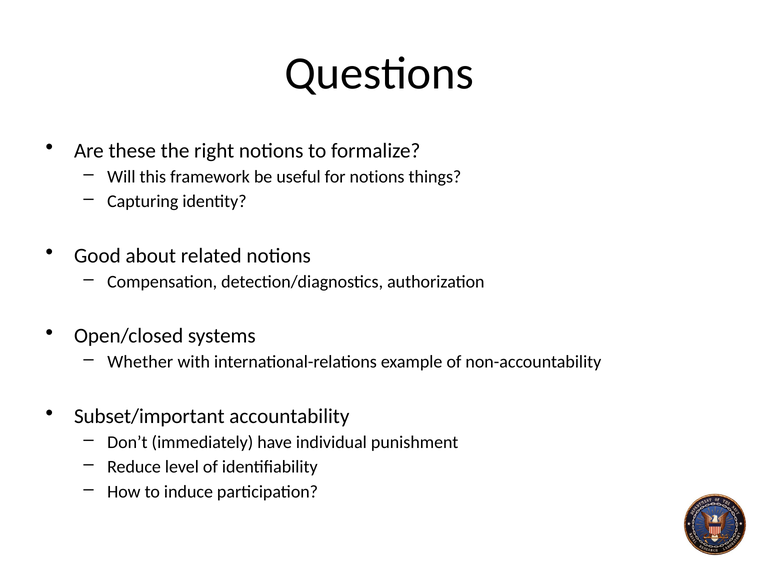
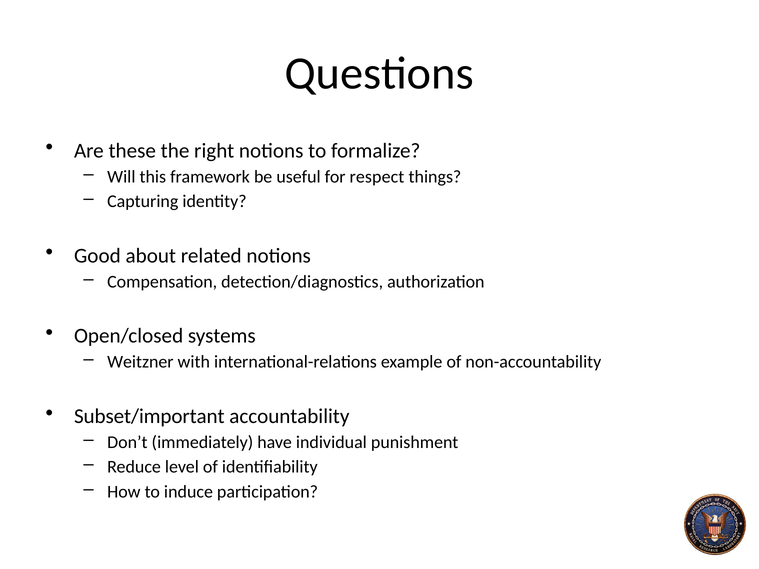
for notions: notions -> respect (377, 177)
Whether: Whether -> Weitzner (140, 362)
